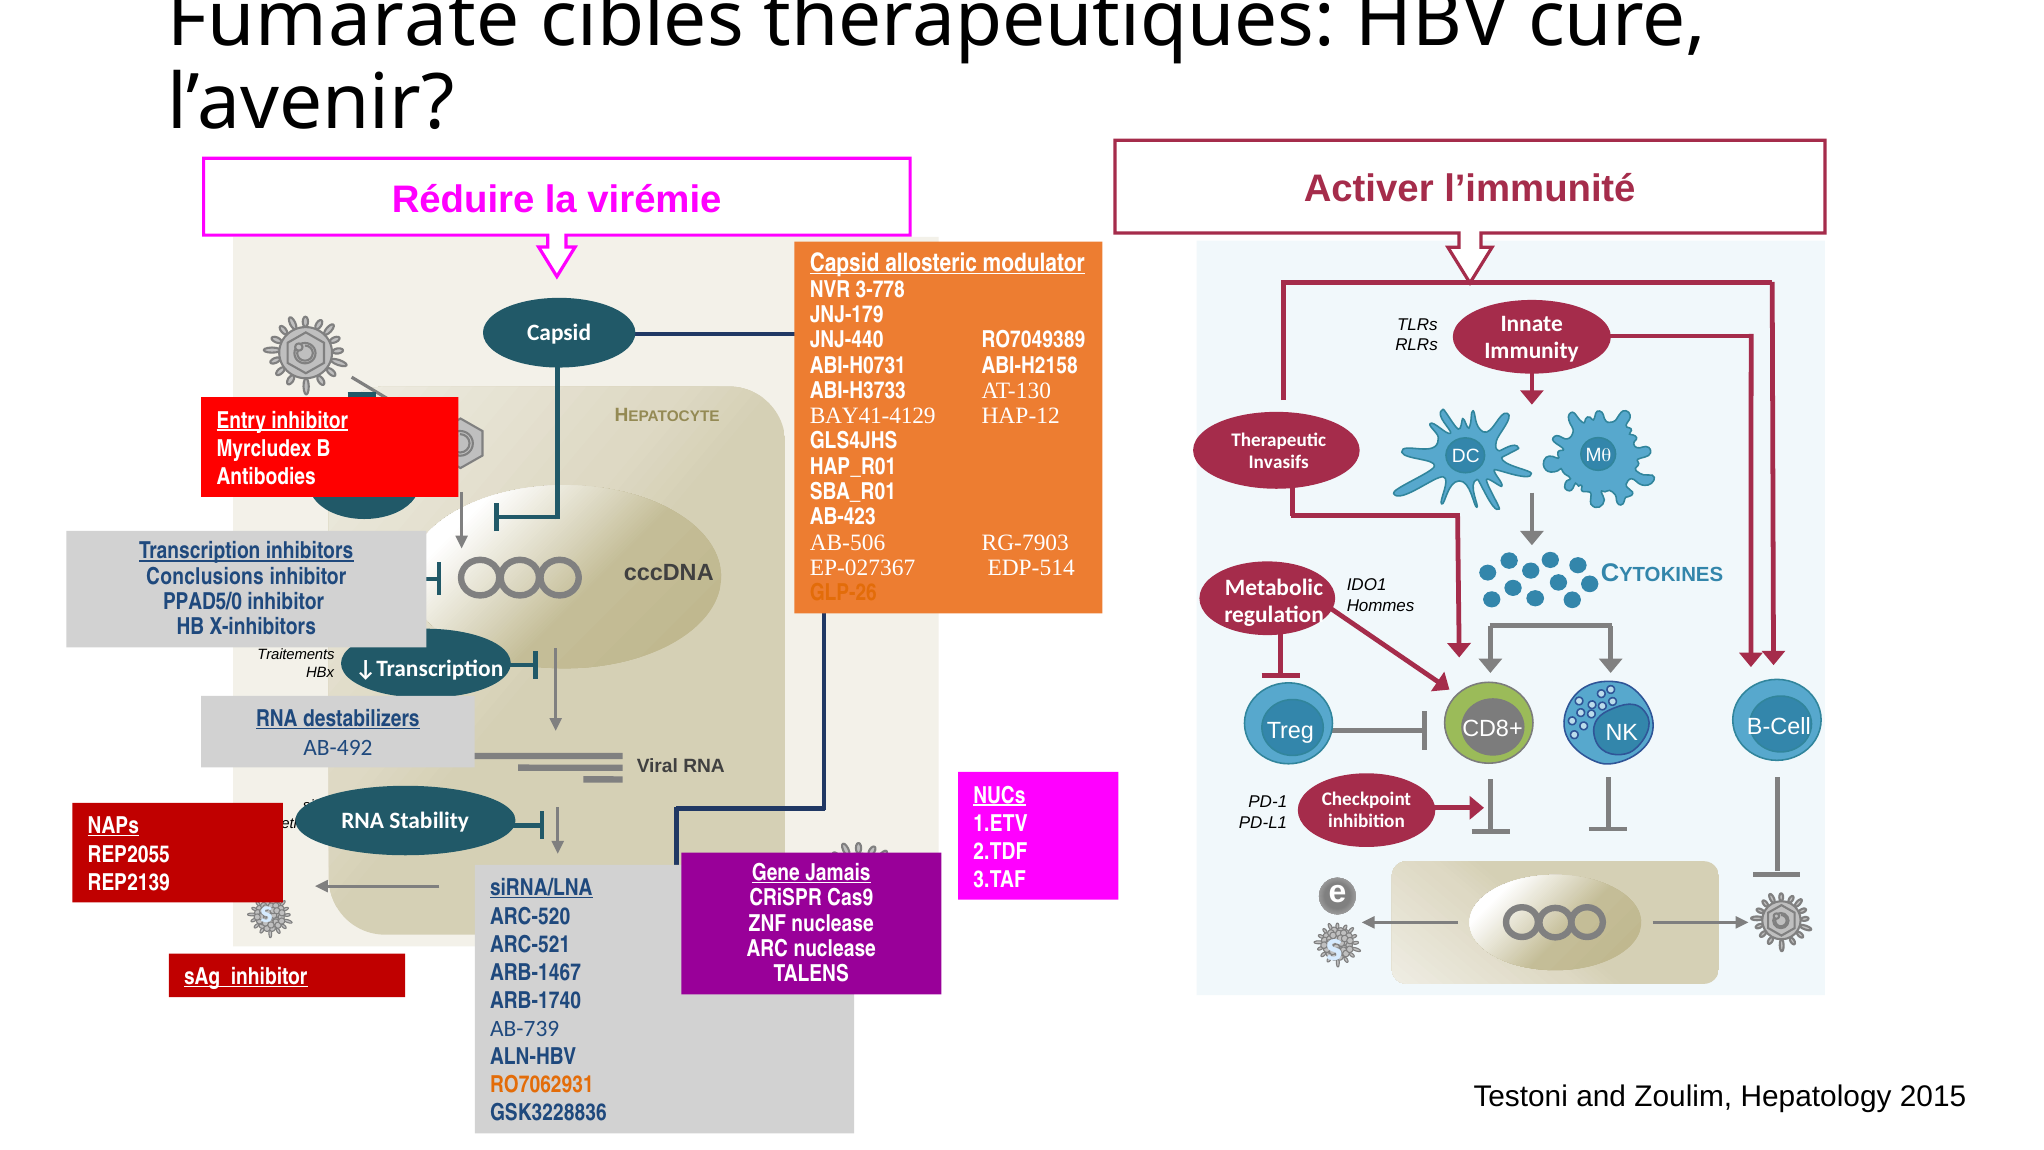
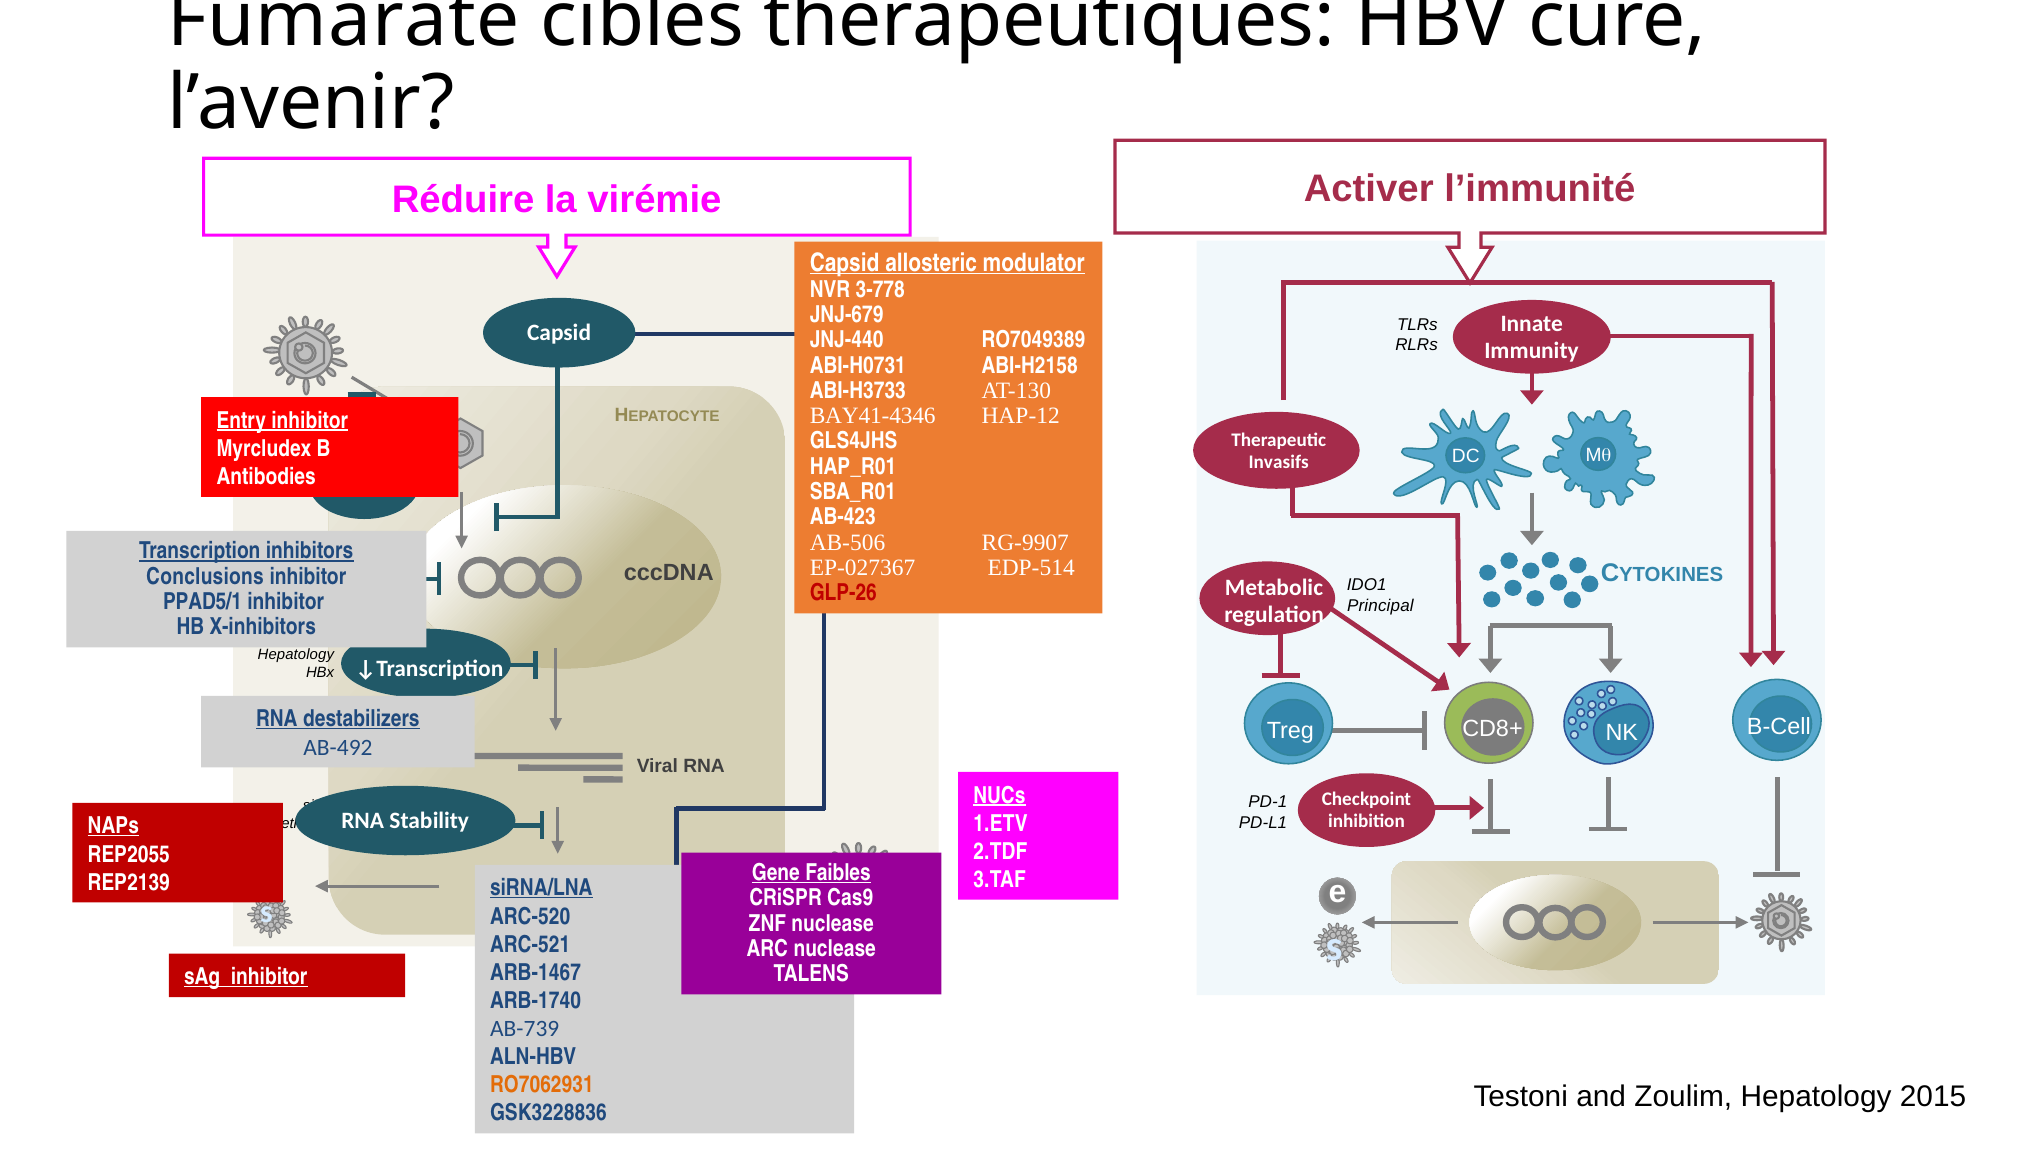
JNJ-179: JNJ-179 -> JNJ-679 (847, 315)
BAY41-4129: BAY41-4129 -> BAY41-4346 (873, 416)
RG-7903: RG-7903 -> RG-9907 (1025, 542)
GLP-26 colour: orange -> red (843, 593)
PPAD5/0: PPAD5/0 -> PPAD5/1 (203, 602)
Hommes: Hommes -> Principal (1380, 606)
Traitements: Traitements -> Hepatology (296, 654)
Jamais: Jamais -> Faibles (838, 873)
